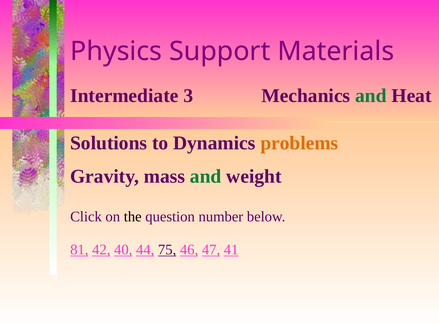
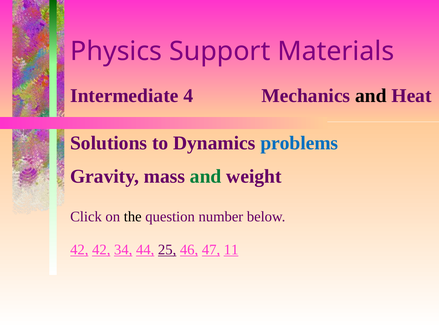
3: 3 -> 4 (188, 96)
and colour: green -> black (371, 96)
problems colour: orange -> blue (299, 143)
81: 81 -> 42 (79, 250)
40: 40 -> 34 (123, 250)
75: 75 -> 25 (167, 250)
41: 41 -> 11 (231, 250)
